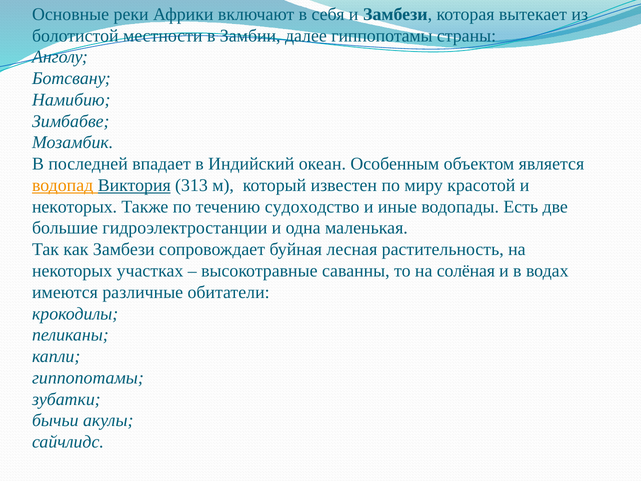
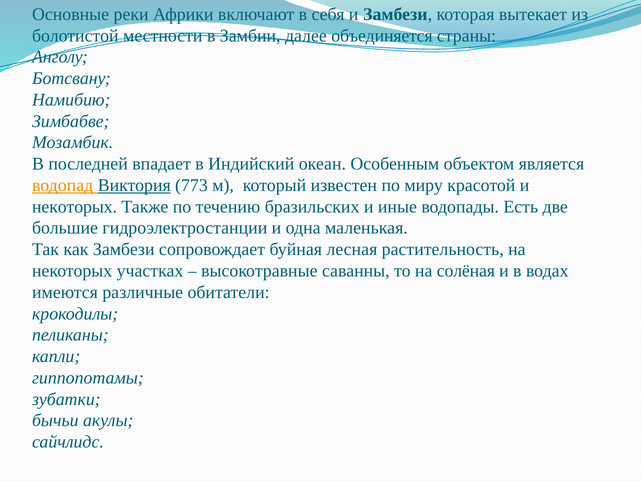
далее гиппопотамы: гиппопотамы -> объединяется (382, 36)
313: 313 -> 773 (191, 185)
судоходство: судоходство -> бразильских (312, 207)
